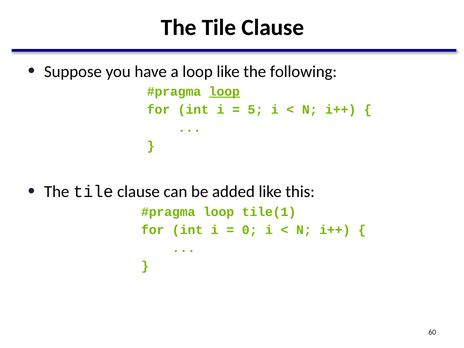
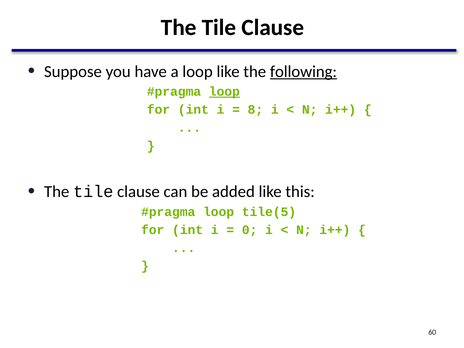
following underline: none -> present (303, 72)
5: 5 -> 8 (255, 110)
tile(1: tile(1 -> tile(5 (269, 212)
